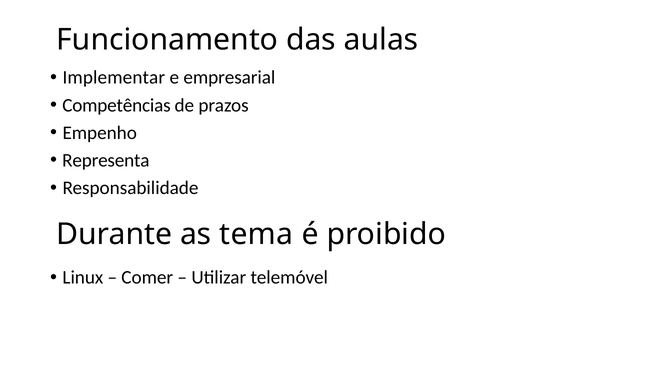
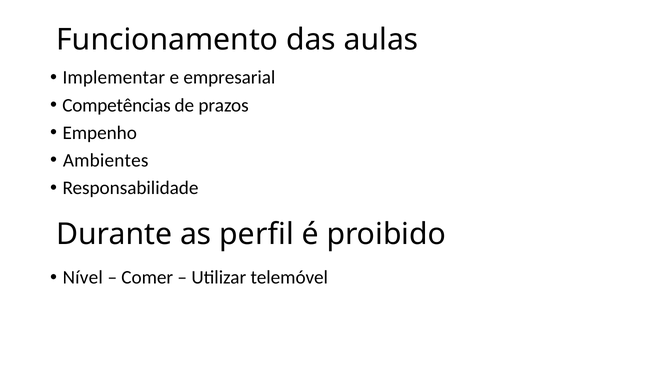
Representa: Representa -> Ambientes (106, 160)
tema: tema -> perfil (257, 234)
Linux: Linux -> Nível (83, 278)
